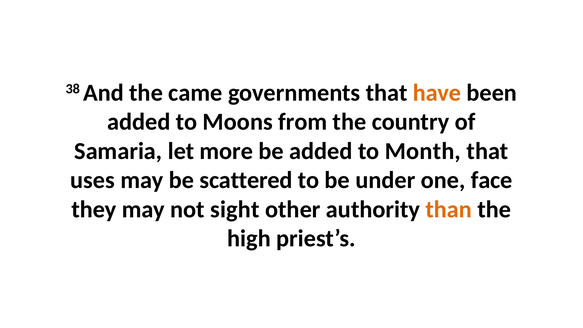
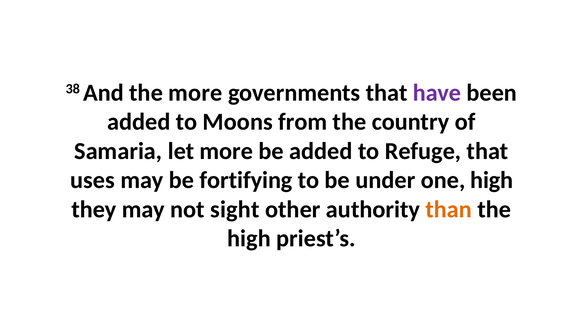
the came: came -> more (195, 93)
have colour: orange -> purple (437, 93)
Month: Month -> Refuge (423, 151)
scattered: scattered -> fortifying (246, 180)
one face: face -> high (492, 180)
